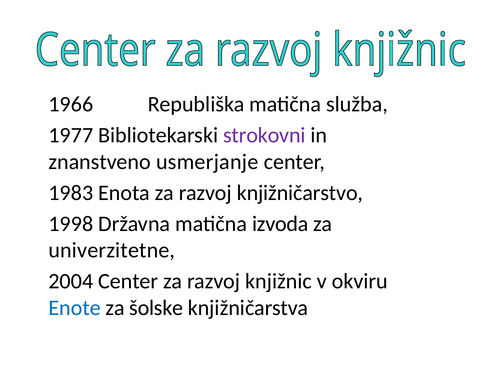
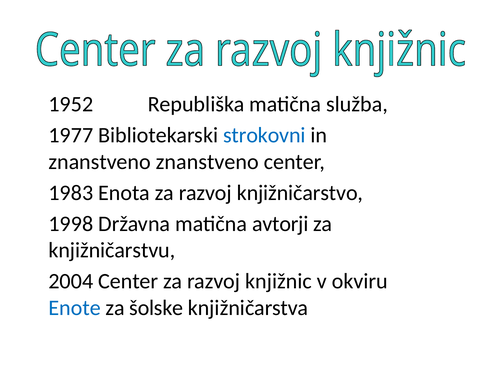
1966: 1966 -> 1952 (71, 104)
strokovni colour: purple -> blue (264, 135)
znanstveno usmerjanje: usmerjanje -> znanstveno (207, 162)
izvoda: izvoda -> avtorji (280, 224)
univerzitetne: univerzitetne -> knjižničarstvu (112, 250)
